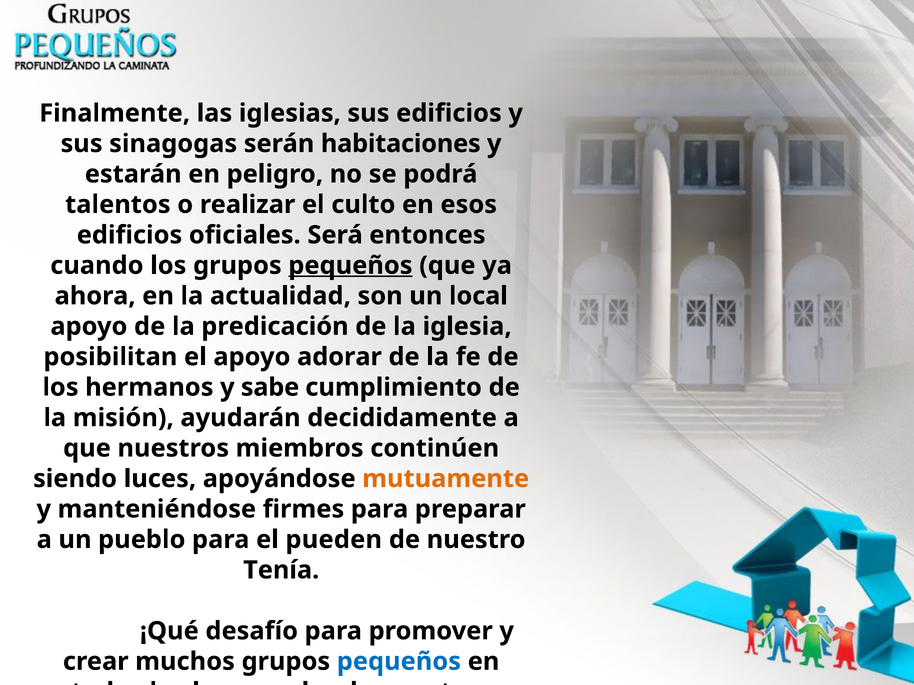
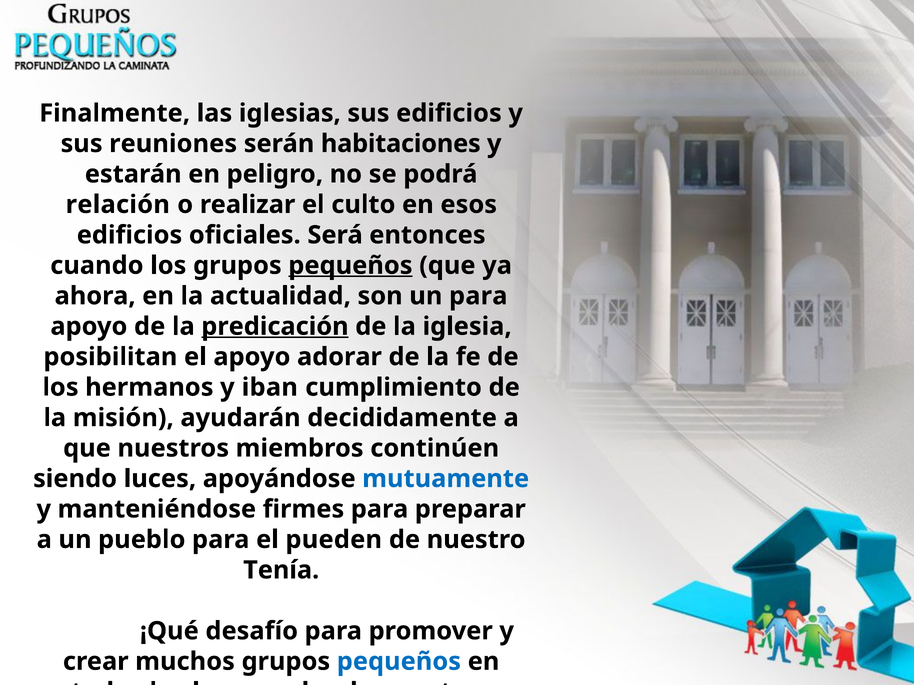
sinagogas: sinagogas -> reuniones (173, 144)
talentos: talentos -> relación (118, 205)
un local: local -> para (478, 296)
predicación underline: none -> present (275, 327)
sabe: sabe -> iban (270, 388)
mutuamente colour: orange -> blue (446, 479)
